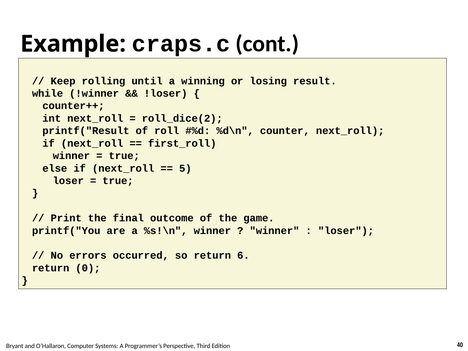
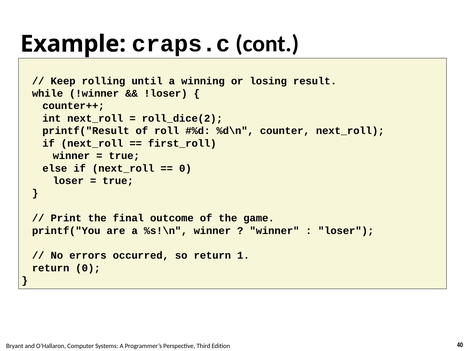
5: 5 -> 0 (185, 168)
6: 6 -> 1 (243, 256)
